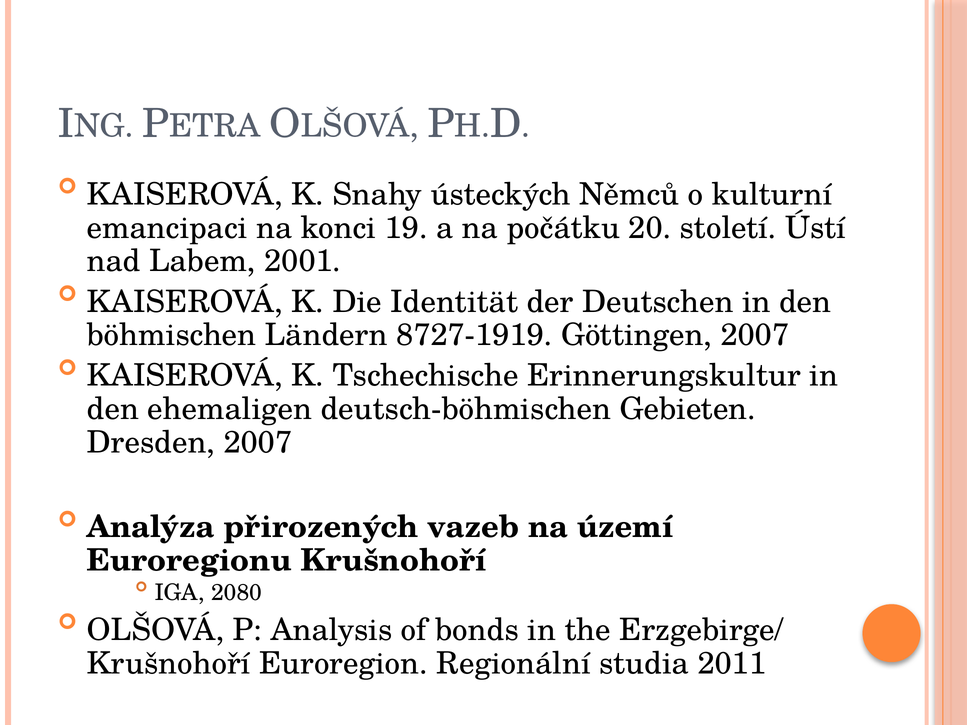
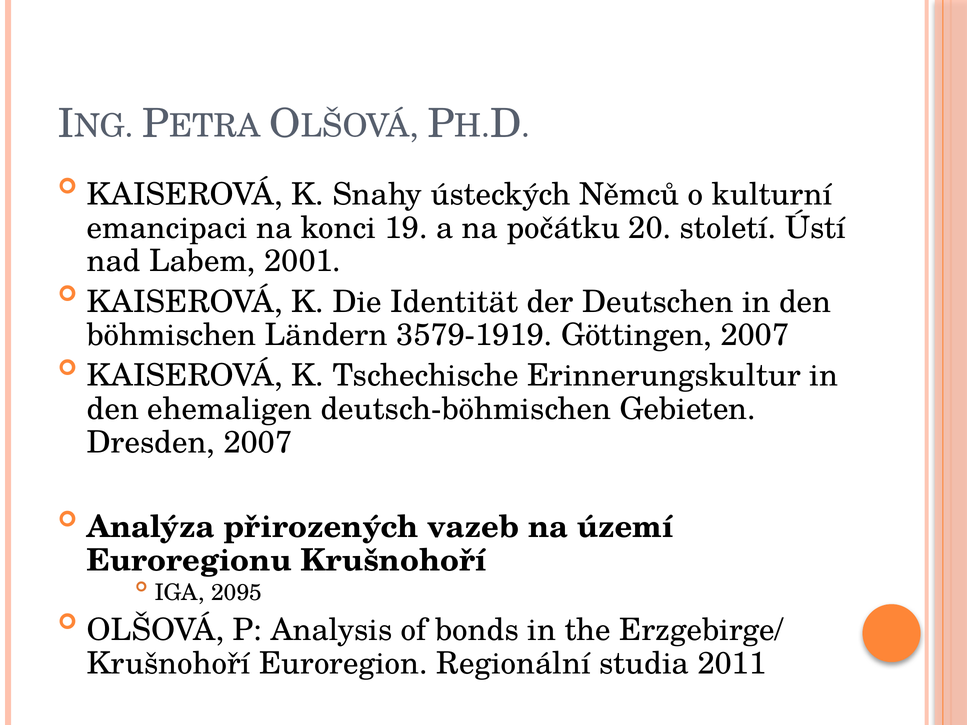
8727-1919: 8727-1919 -> 3579-1919 (474, 335)
2080: 2080 -> 2095 (237, 593)
